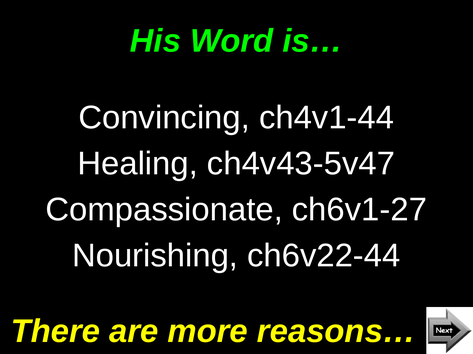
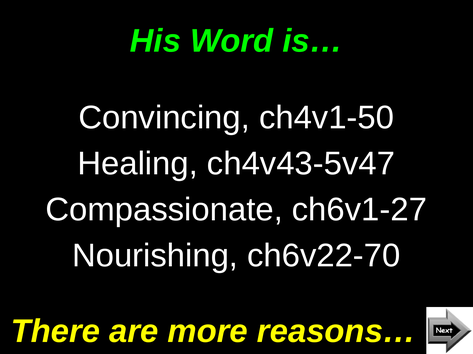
ch4v1-44: ch4v1-44 -> ch4v1-50 (327, 118)
ch6v22-44: ch6v22-44 -> ch6v22-70 (324, 256)
